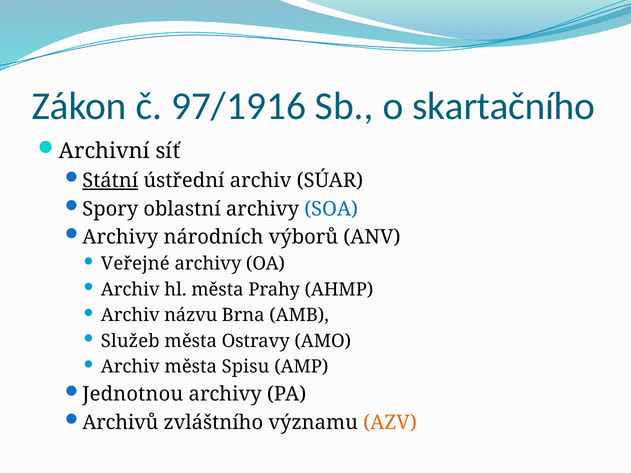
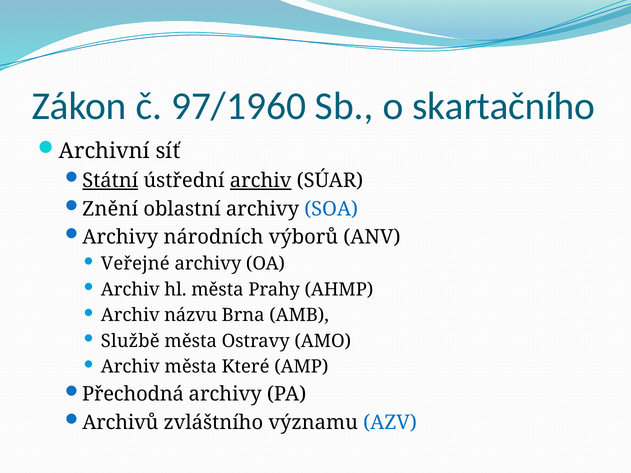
97/1916: 97/1916 -> 97/1960 (239, 107)
archiv underline: none -> present (261, 181)
Spory: Spory -> Znění (110, 209)
Služeb: Služeb -> Službě (130, 341)
Spisu: Spisu -> Které (246, 367)
Jednotnou: Jednotnou -> Přechodná (133, 395)
AZV colour: orange -> blue (390, 423)
